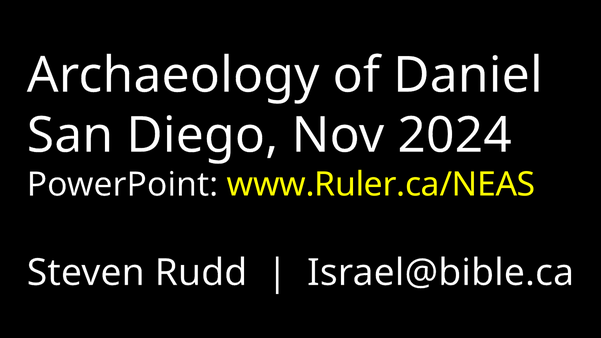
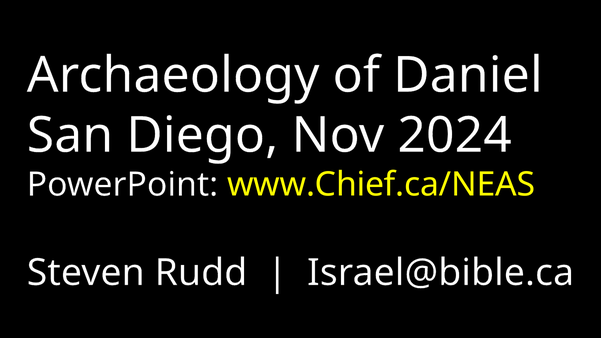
www.Ruler.ca/NEAS: www.Ruler.ca/NEAS -> www.Chief.ca/NEAS (381, 185)
